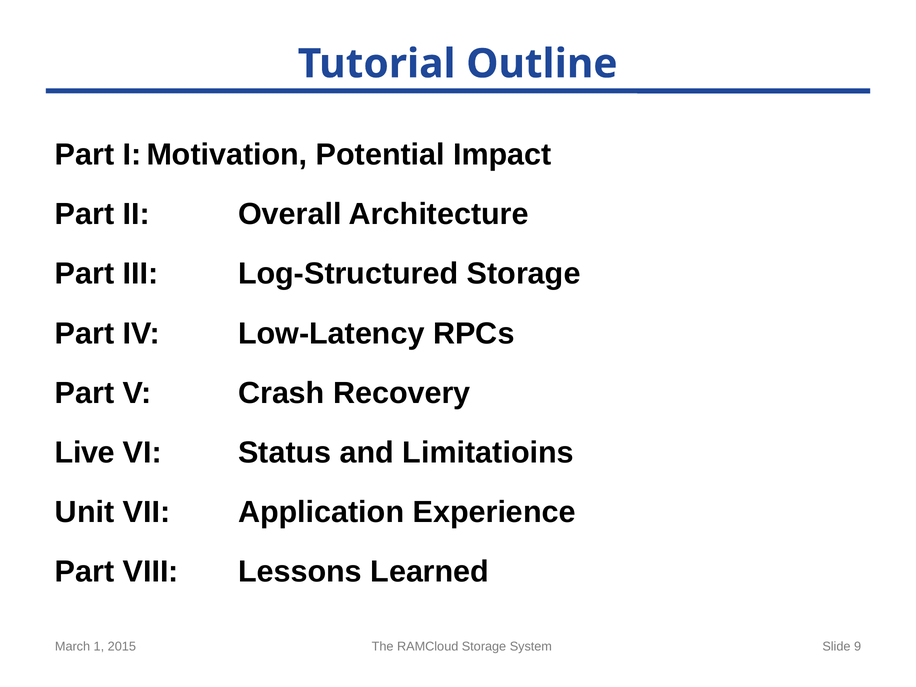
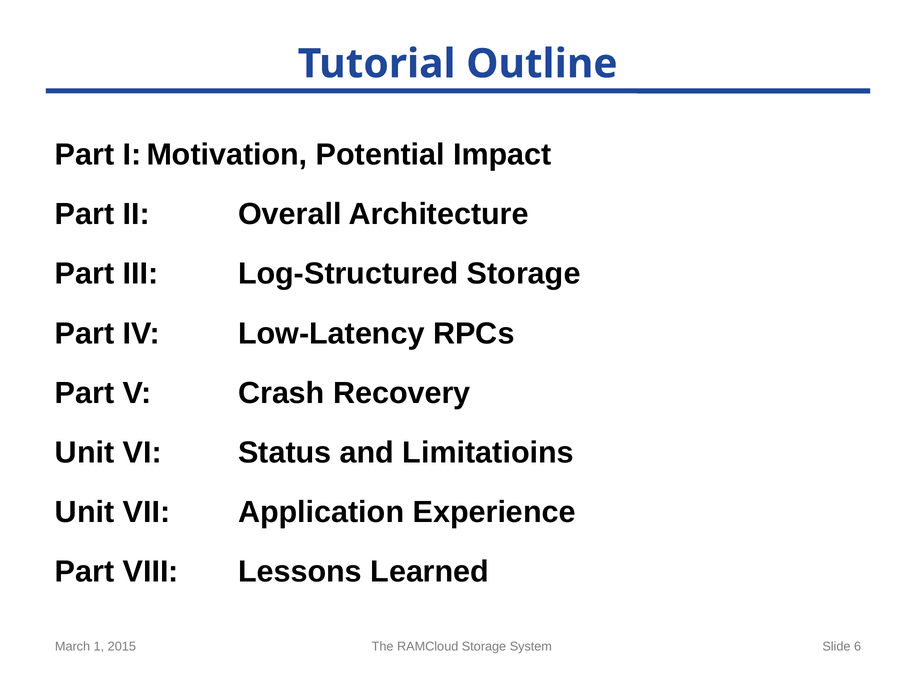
Live: Live -> Unit (85, 453)
9: 9 -> 6 (858, 647)
